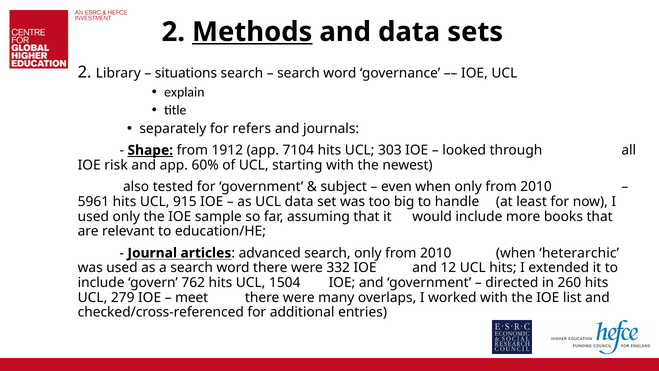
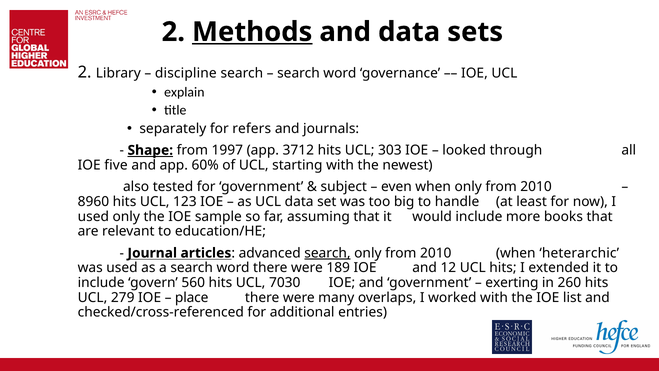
situations: situations -> discipline (186, 73)
1912: 1912 -> 1997 (227, 150)
7104: 7104 -> 3712 (298, 150)
risk: risk -> five (116, 165)
5961: 5961 -> 8960 (93, 201)
915: 915 -> 123 (185, 201)
search underline: none -> present (327, 253)
332: 332 -> 189 (338, 268)
762: 762 -> 560 (193, 282)
1504: 1504 -> 7030 (285, 282)
directed: directed -> exerting (512, 282)
meet: meet -> place (192, 297)
